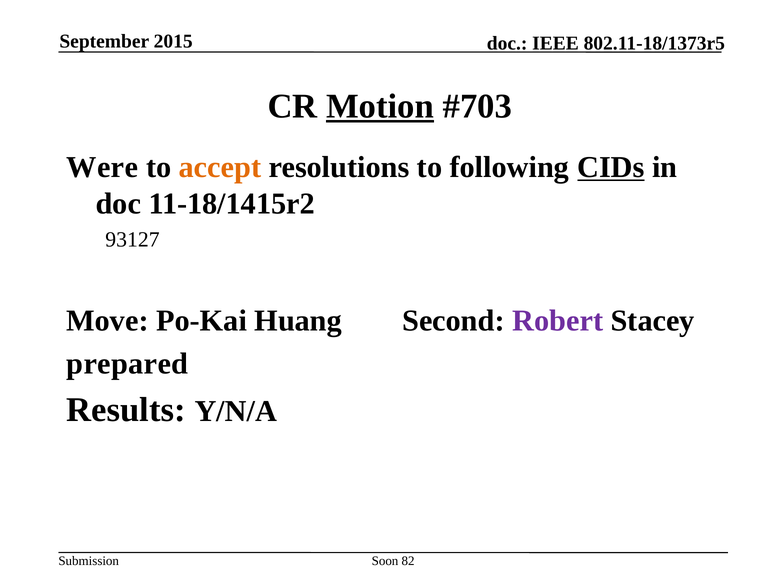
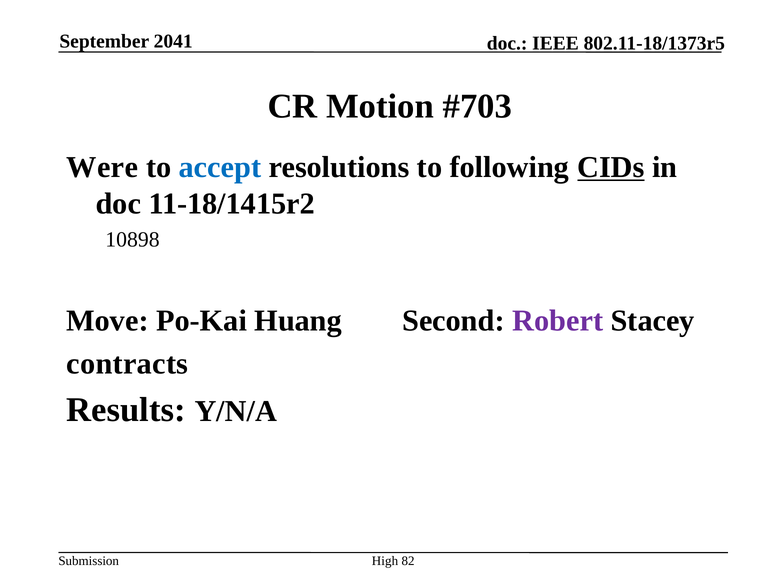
2015: 2015 -> 2041 (173, 41)
Motion underline: present -> none (380, 106)
accept colour: orange -> blue (220, 167)
93127: 93127 -> 10898 (132, 240)
prepared: prepared -> contracts (127, 364)
Soon: Soon -> High (385, 561)
